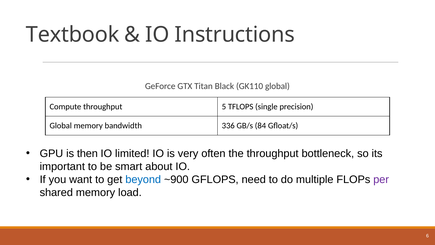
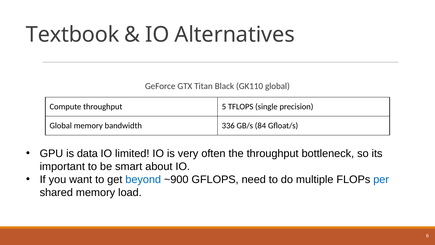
Instructions: Instructions -> Alternatives (235, 35)
then: then -> data (87, 153)
per colour: purple -> blue (381, 179)
